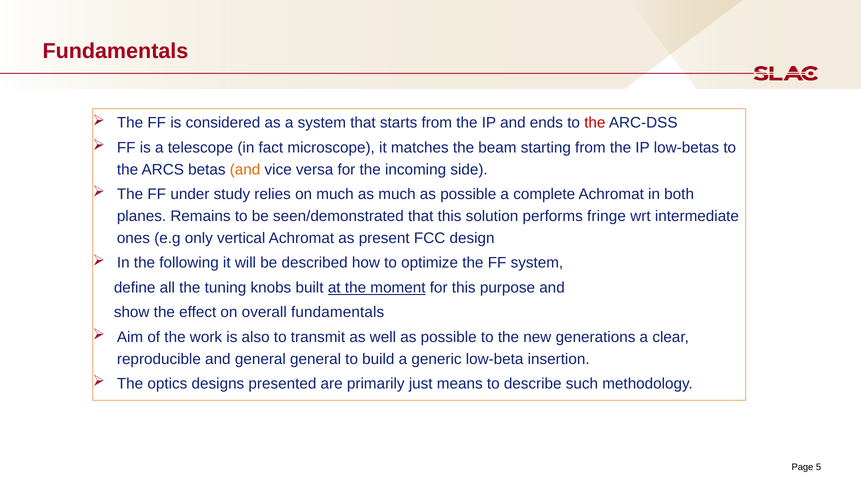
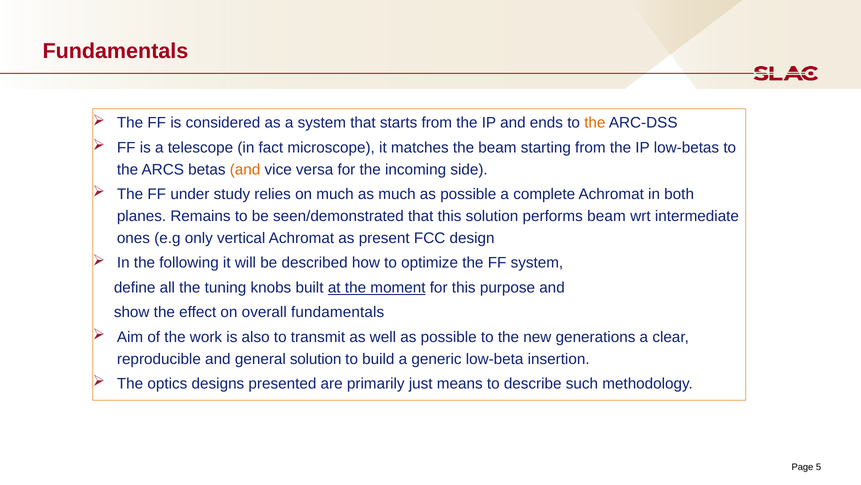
the colour: red -> orange (595, 123)
performs fringe: fringe -> beam (606, 216)
general general: general -> solution (316, 359)
